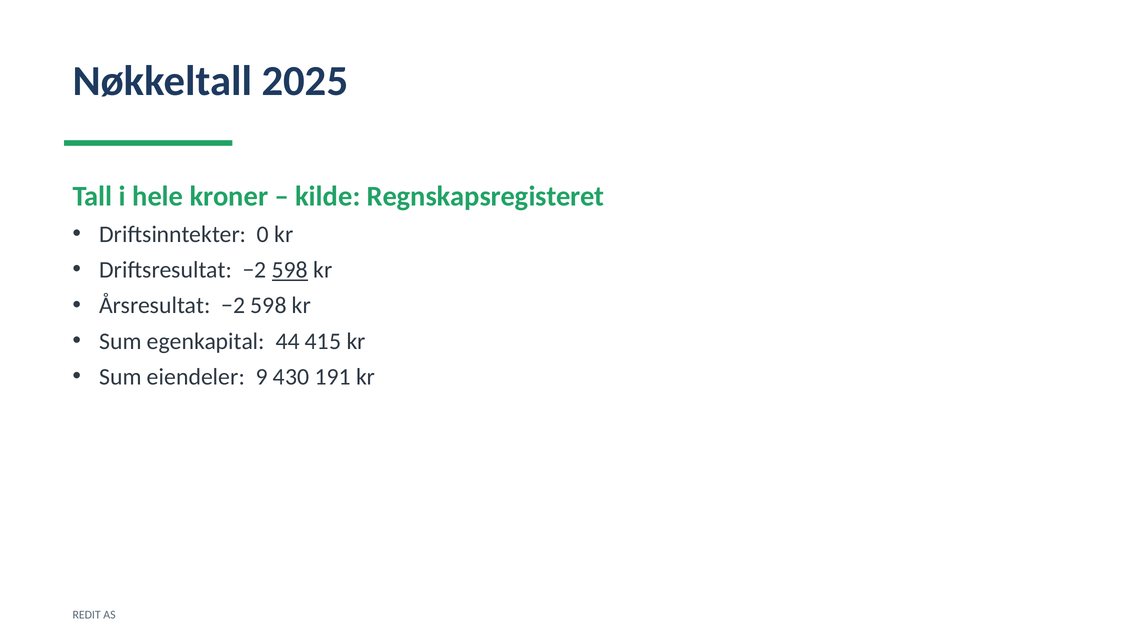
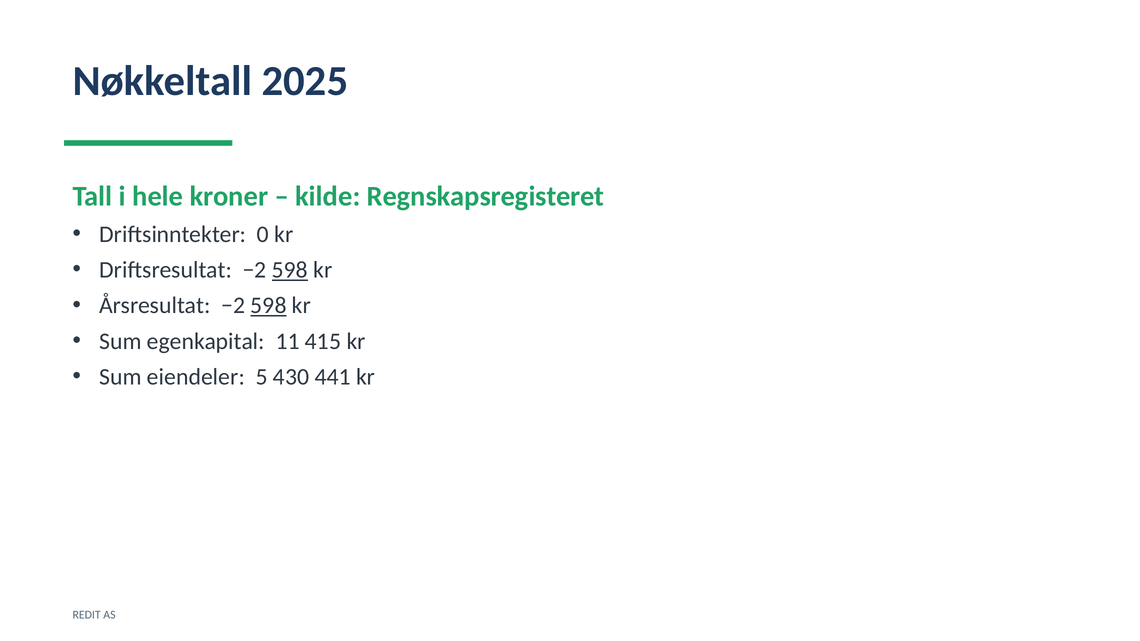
598 underline: none -> present (268, 306)
44: 44 -> 11 (288, 341)
9: 9 -> 5 (262, 377)
191: 191 -> 441 (333, 377)
